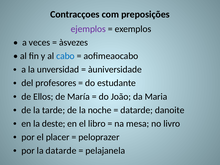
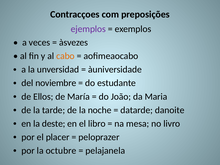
cabo colour: blue -> orange (65, 56)
profesores: profesores -> noviembre (56, 83)
la datarde: datarde -> octubre (61, 151)
